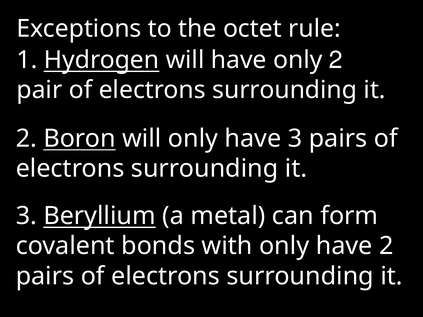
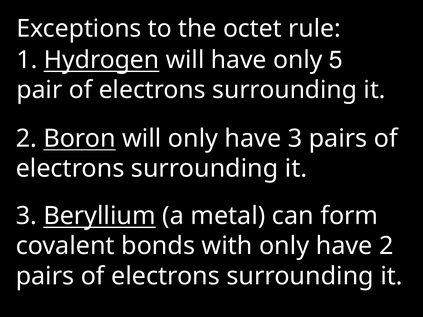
only 2: 2 -> 5 (336, 60)
